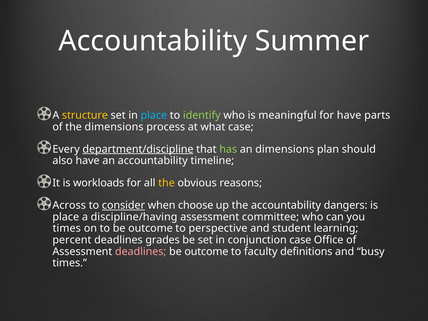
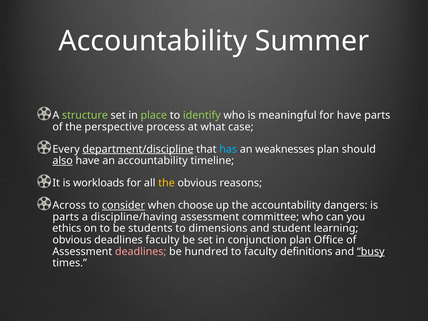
structure colour: yellow -> light green (85, 115)
place colour: light blue -> light green (154, 115)
the dimensions: dimensions -> perspective (114, 127)
has colour: light green -> light blue (228, 149)
an dimensions: dimensions -> weaknesses (285, 149)
also underline: none -> present (63, 161)
place: place -> parts (66, 217)
times: times -> ethics (67, 228)
to be outcome: outcome -> students (150, 228)
perspective: perspective -> dimensions (218, 228)
percent: percent -> obvious (72, 240)
deadlines grades: grades -> faculty (163, 240)
conjunction case: case -> plan (300, 240)
outcome: outcome -> hundred (206, 251)
busy underline: none -> present (371, 251)
